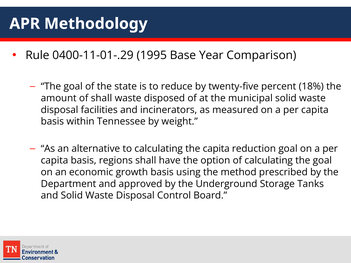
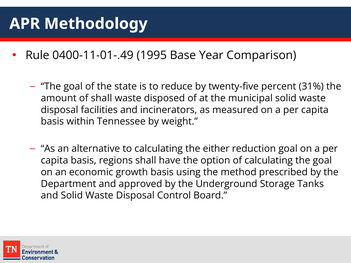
0400-11-01-.29: 0400-11-01-.29 -> 0400-11-01-.49 (93, 55)
18%: 18% -> 31% (311, 86)
the capita: capita -> either (216, 149)
